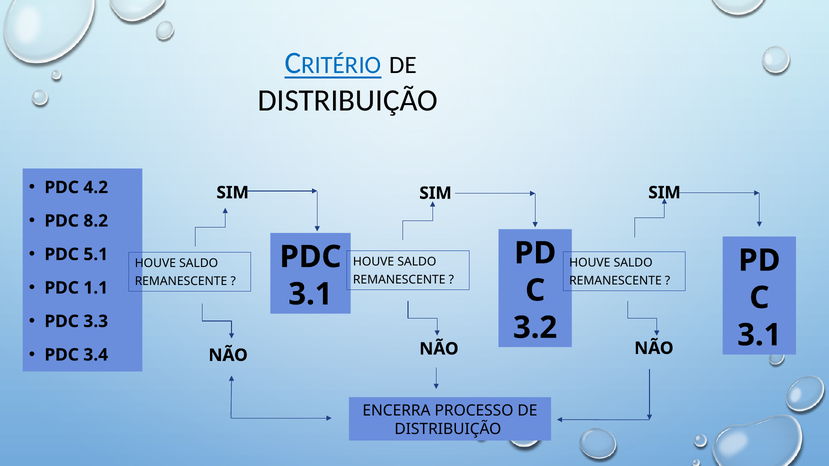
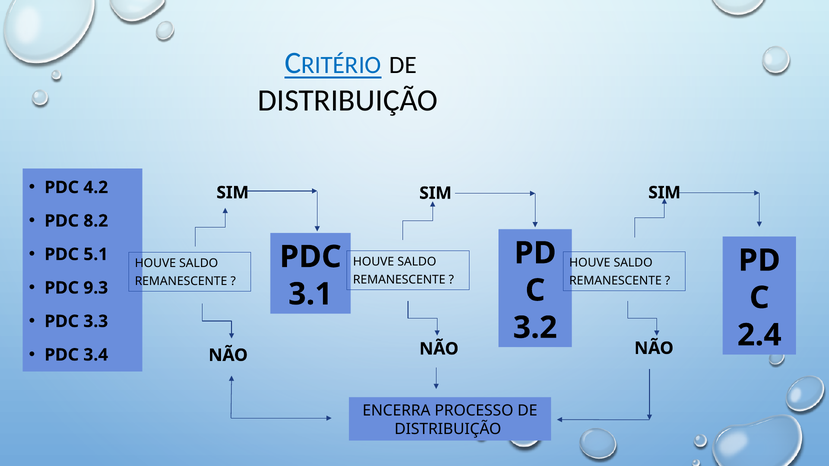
1.1: 1.1 -> 9.3 (96, 288)
3.1: 3.1 -> 2.4 (759, 335)
